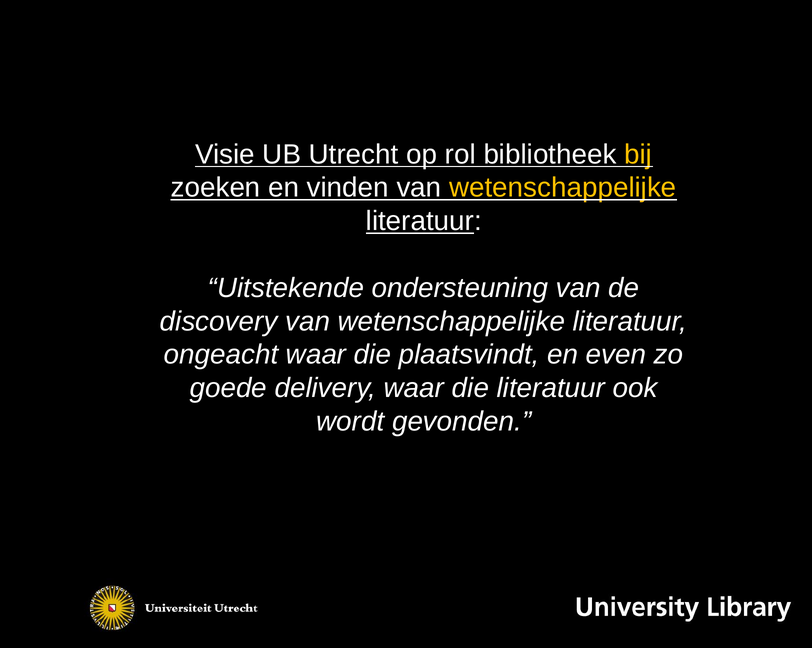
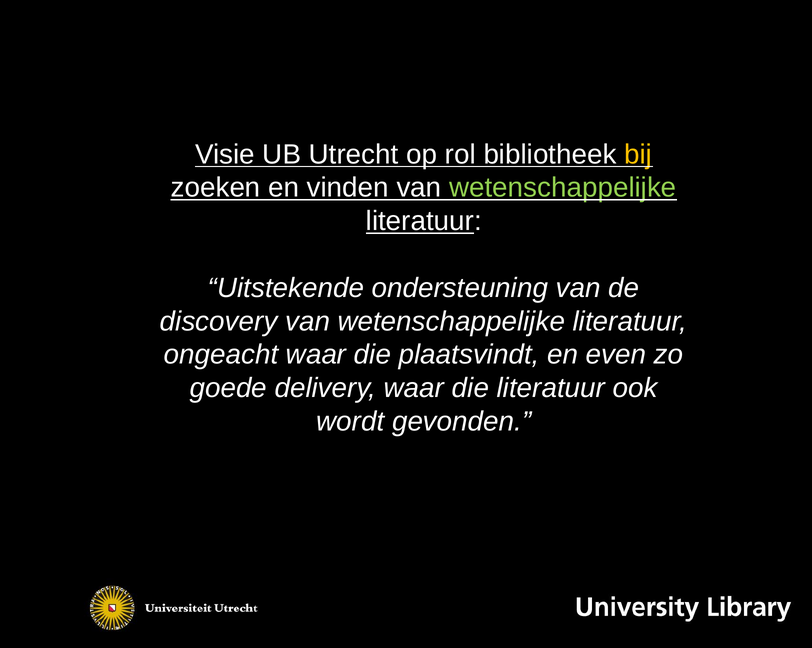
wetenschappelijke colour: yellow -> light green (563, 188)
